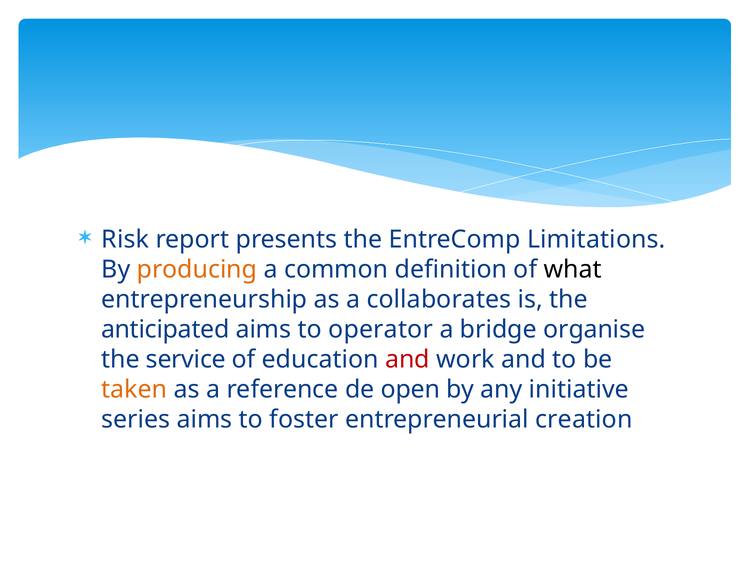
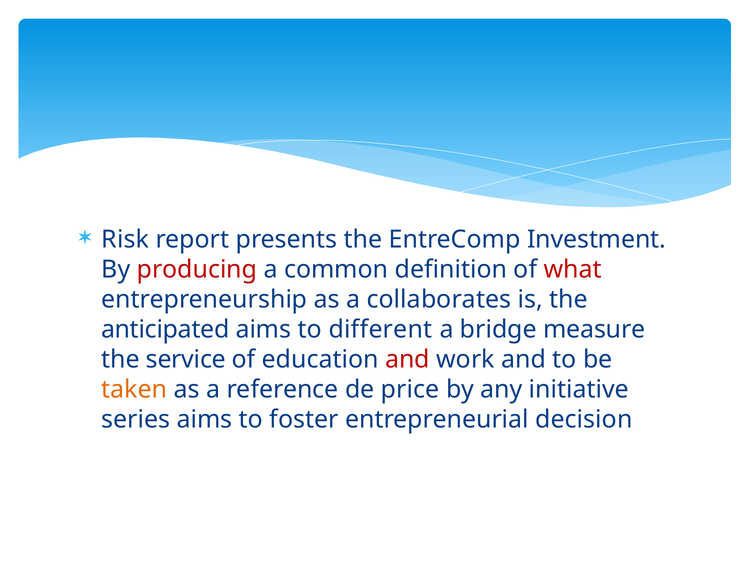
Limitations: Limitations -> Investment (597, 240)
producing colour: orange -> red (197, 270)
what colour: black -> red (573, 270)
operator: operator -> different (381, 330)
organise: organise -> measure (594, 330)
open: open -> price (410, 389)
creation: creation -> decision (584, 419)
